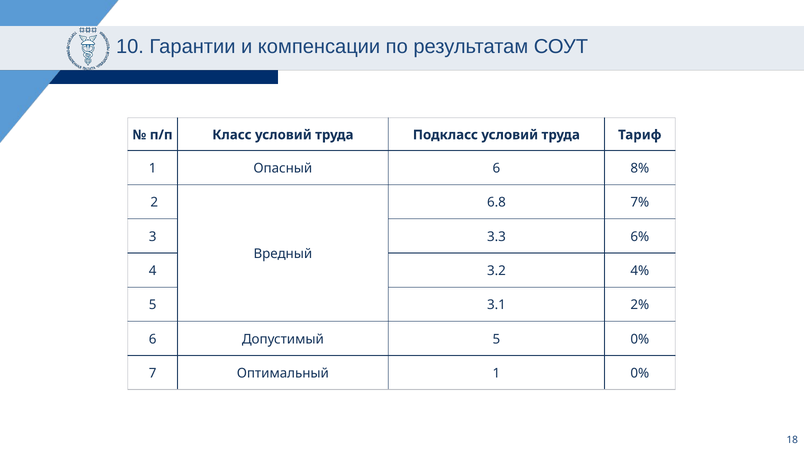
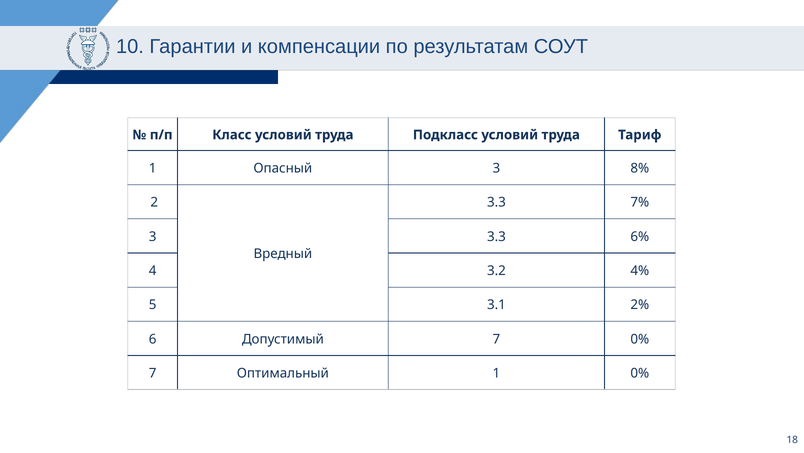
Опасный 6: 6 -> 3 (496, 168)
6.8: 6.8 -> 3.3 (496, 202)
Допустимый 5: 5 -> 7 (496, 339)
